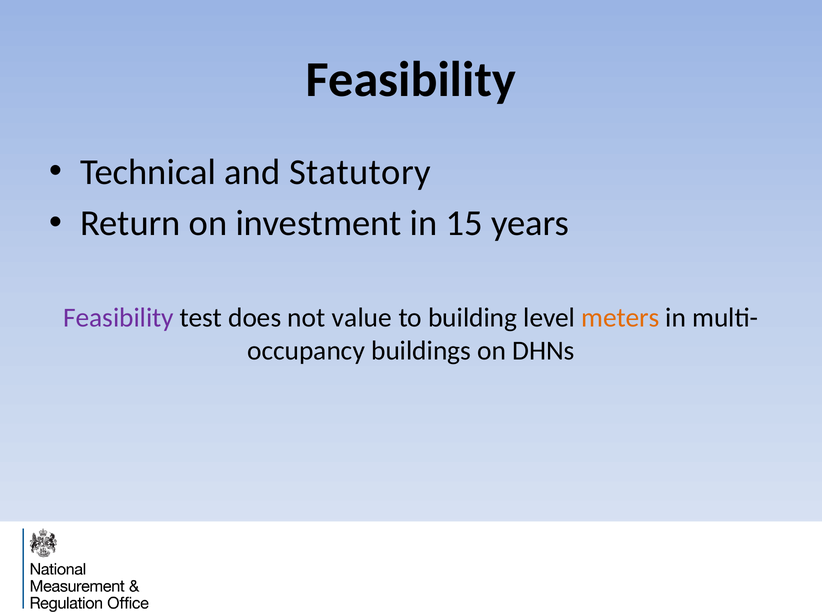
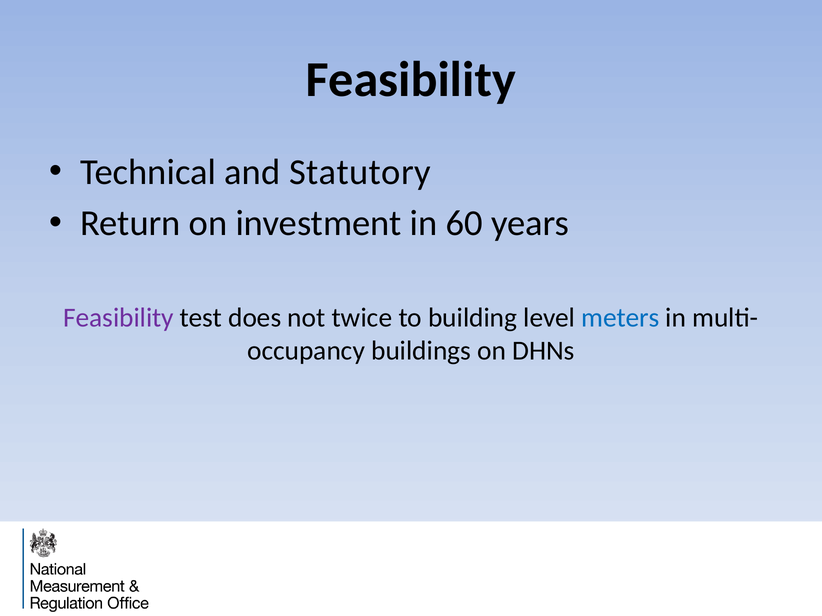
15: 15 -> 60 (464, 224)
value: value -> twice (362, 318)
meters colour: orange -> blue (620, 318)
